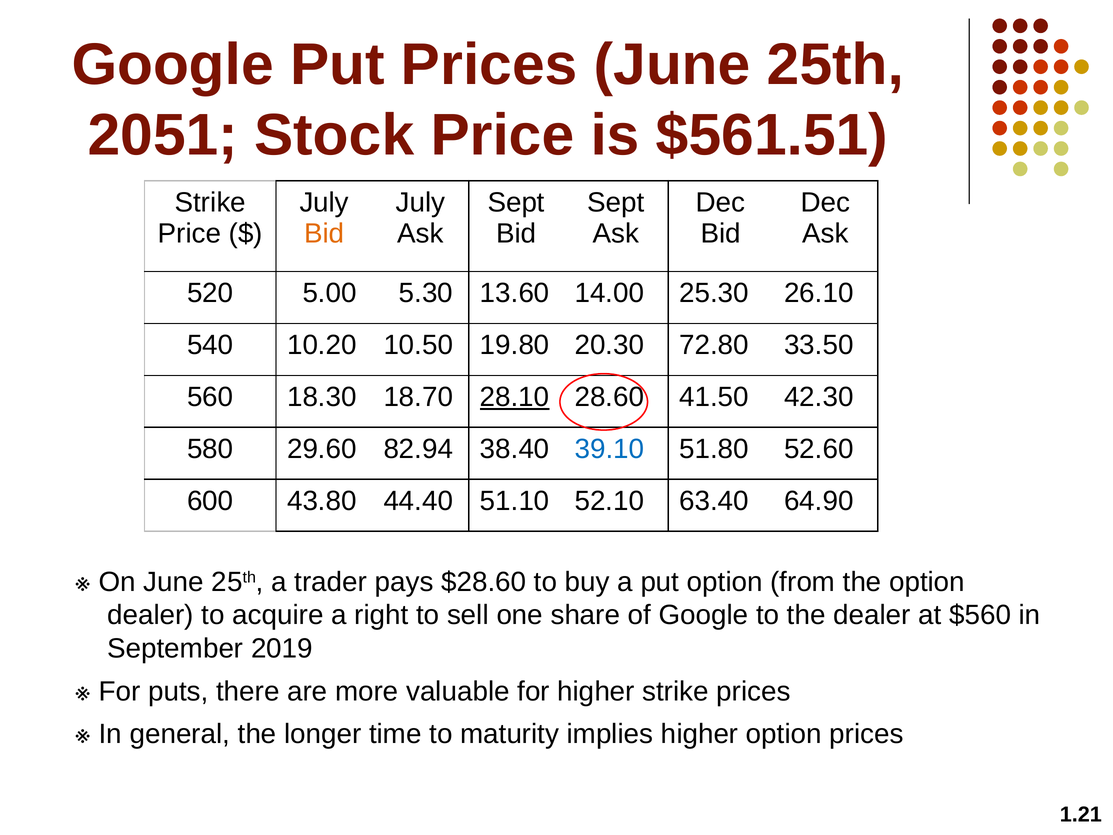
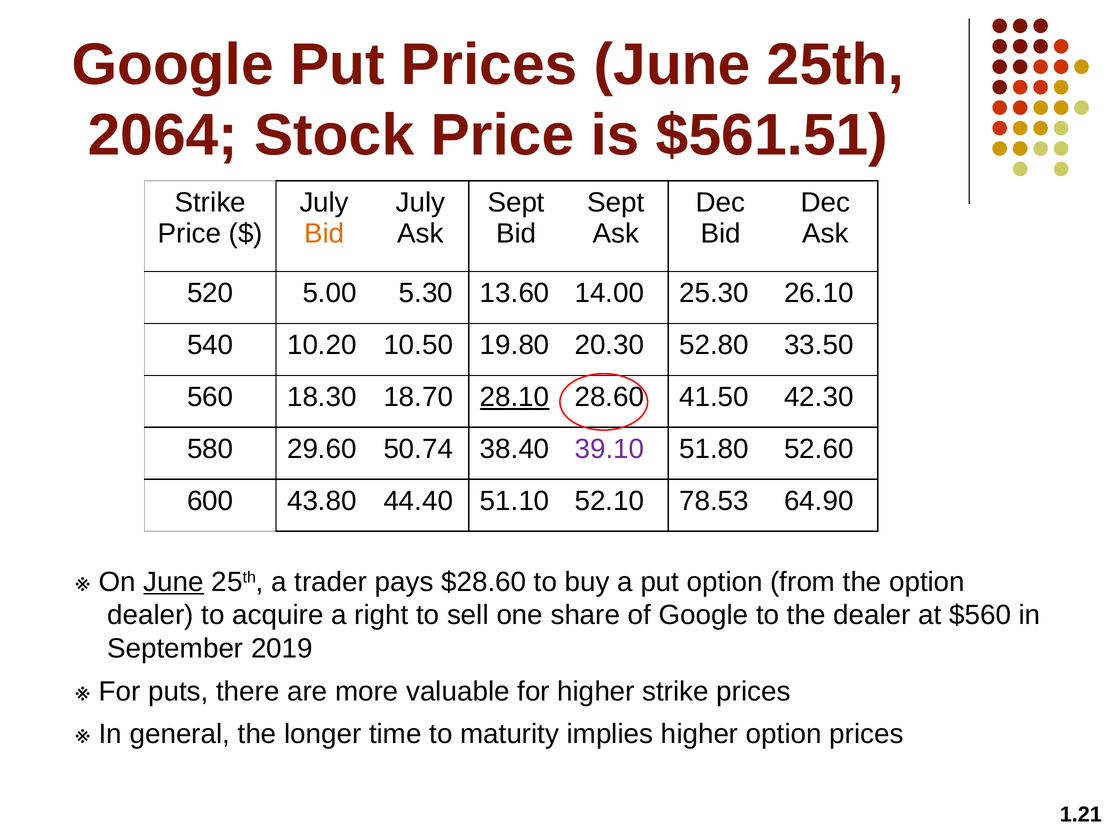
2051: 2051 -> 2064 (163, 135)
72.80: 72.80 -> 52.80 (714, 345)
82.94: 82.94 -> 50.74 (418, 449)
39.10 colour: blue -> purple (609, 449)
63.40: 63.40 -> 78.53 (714, 501)
June underline: none -> present (174, 582)
